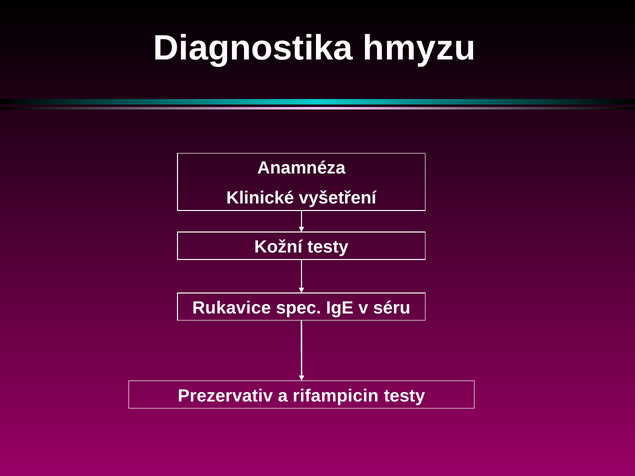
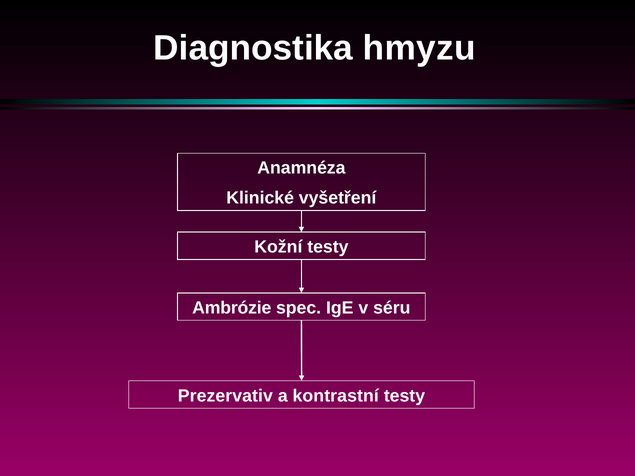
Rukavice: Rukavice -> Ambrózie (232, 308)
rifampicin: rifampicin -> kontrastní (336, 396)
